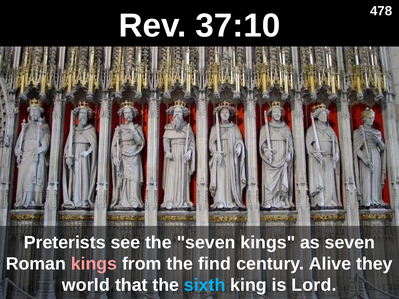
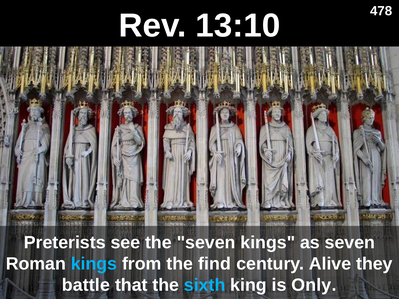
37:10: 37:10 -> 13:10 (238, 26)
kings colour: pink -> light blue (94, 264)
world: world -> battle (86, 285)
Lord: Lord -> Only (314, 285)
